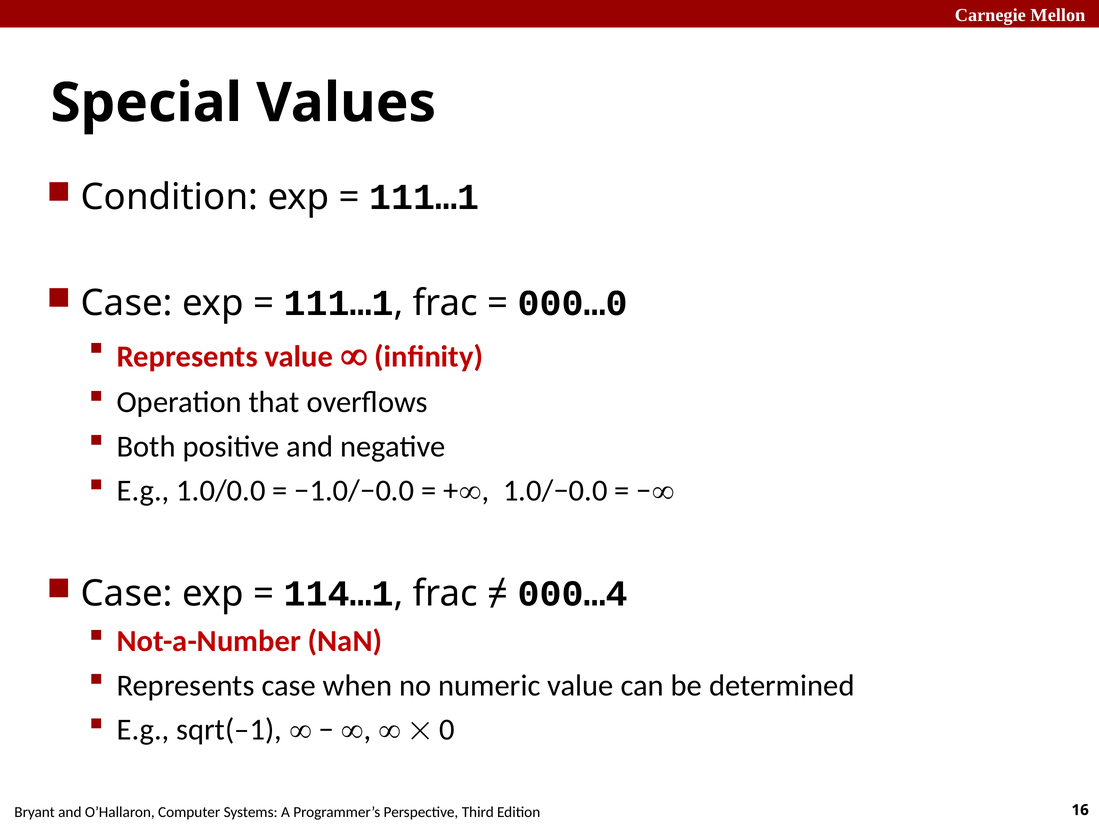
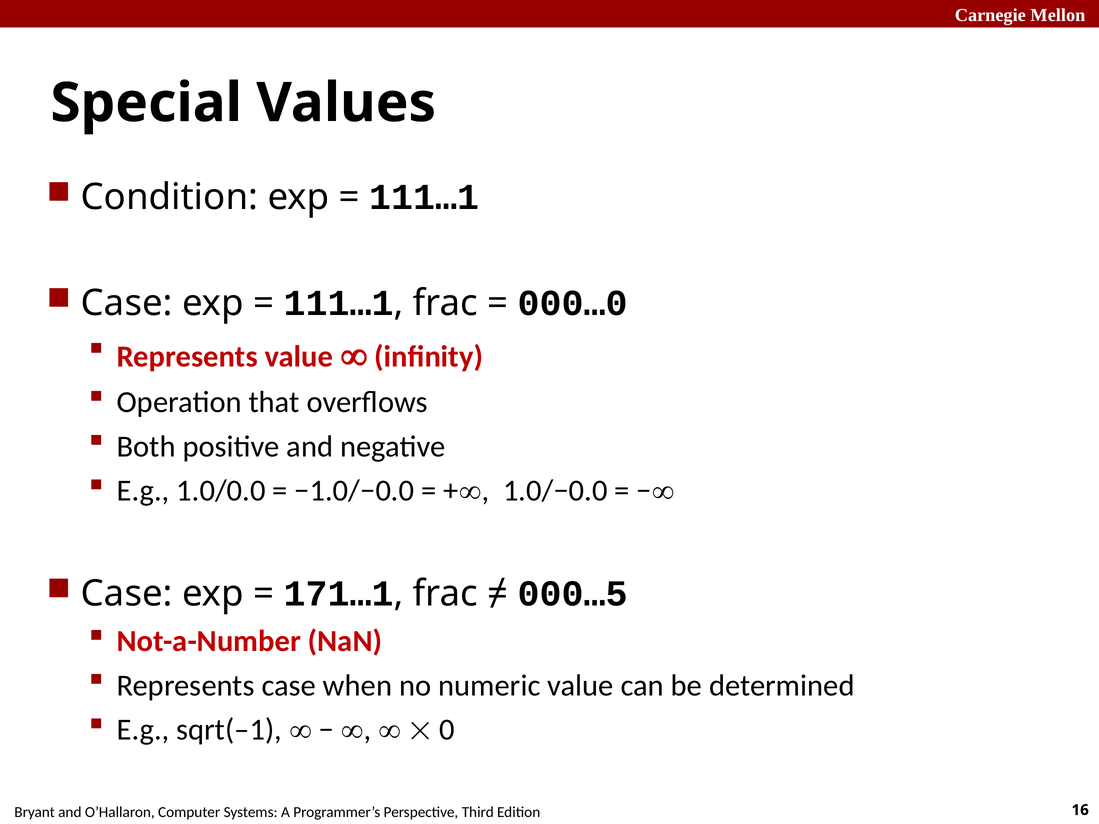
114…1: 114…1 -> 171…1 (339, 594)
000…4: 000…4 -> 000…5 (573, 594)
